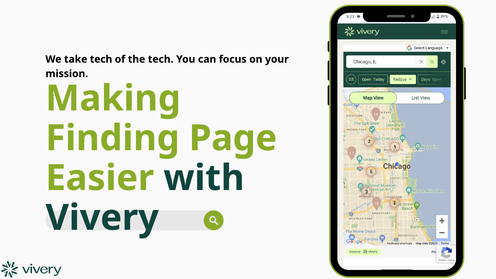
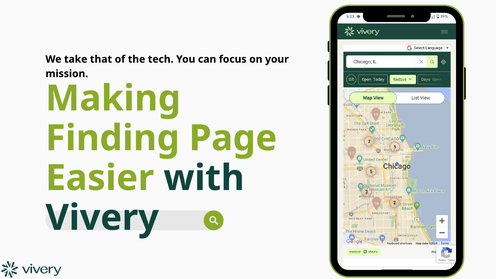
take tech: tech -> that (101, 59)
